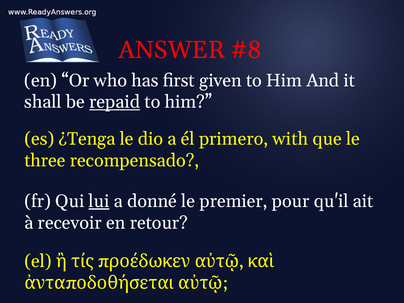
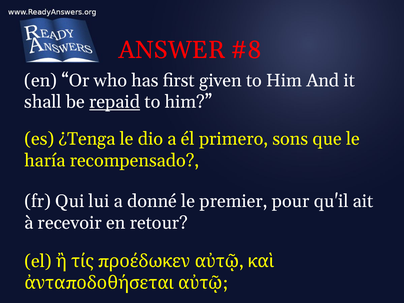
with: with -> sons (290, 139)
three: three -> haría (45, 161)
lui underline: present -> none (99, 201)
